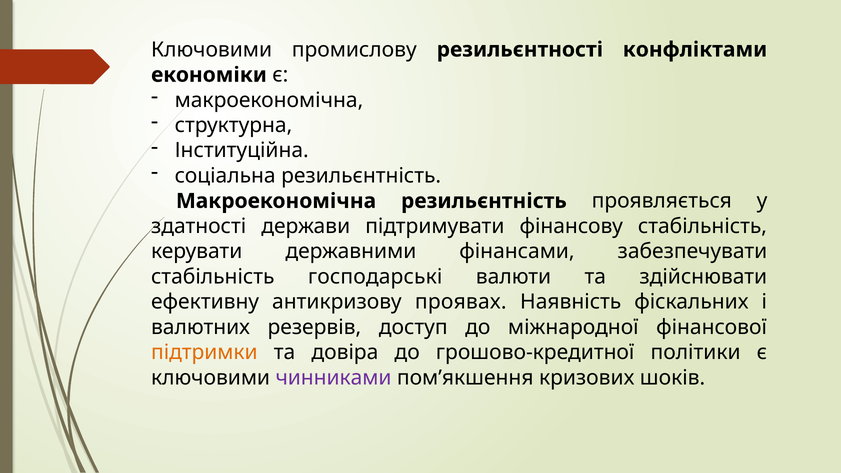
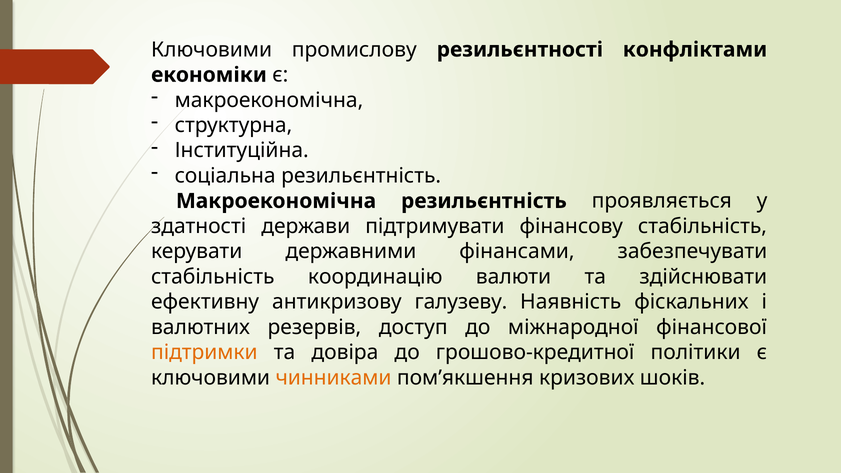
господарські: господарські -> координацію (375, 277)
проявах: проявах -> галузеву (461, 302)
чинниками colour: purple -> orange (334, 378)
